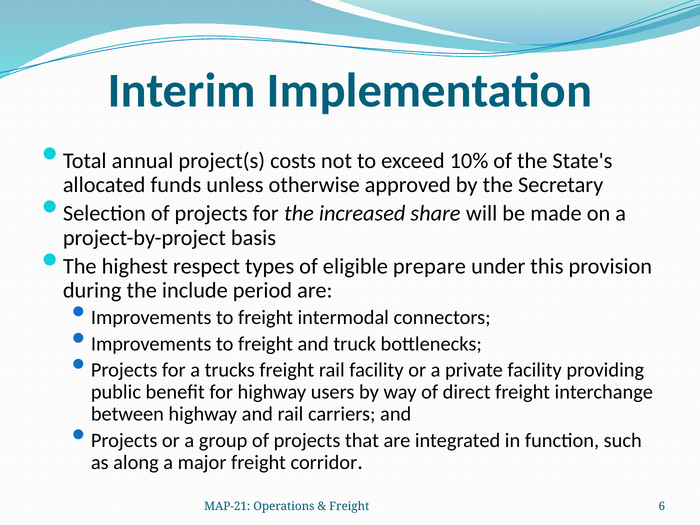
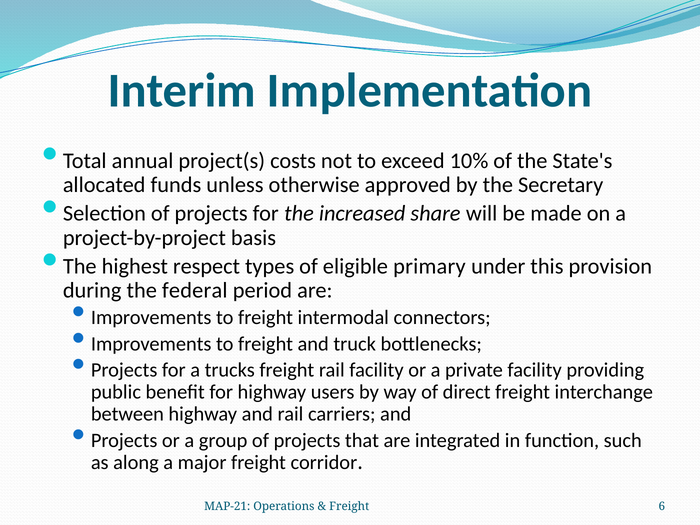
prepare: prepare -> primary (429, 266)
include: include -> federal (195, 291)
